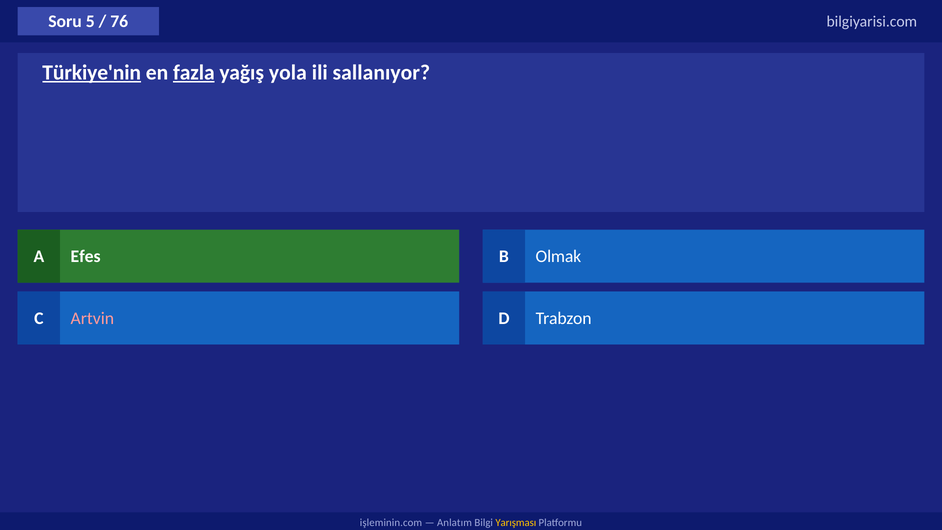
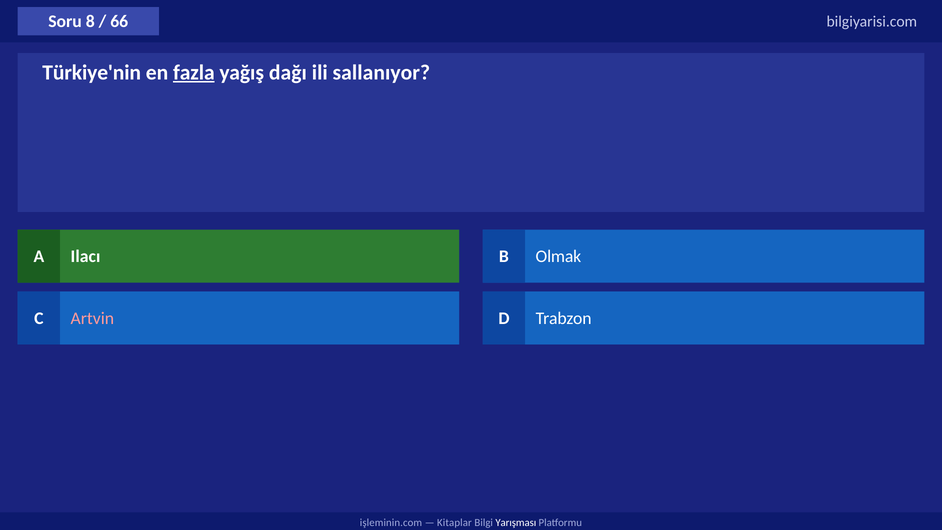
5: 5 -> 8 (90, 22)
76: 76 -> 66 (119, 22)
Türkiye'nin underline: present -> none (92, 73)
yola: yola -> dağı (288, 73)
Efes: Efes -> Ilacı (86, 256)
Anlatım: Anlatım -> Kitaplar (454, 523)
Yarışması colour: yellow -> white (516, 523)
